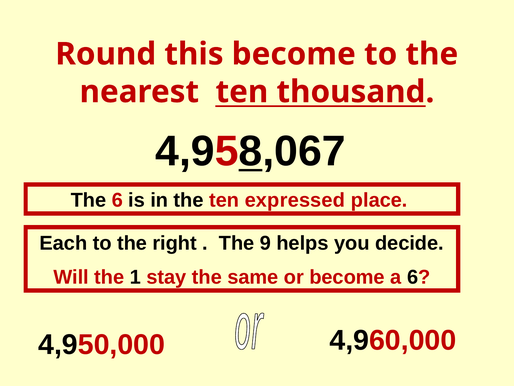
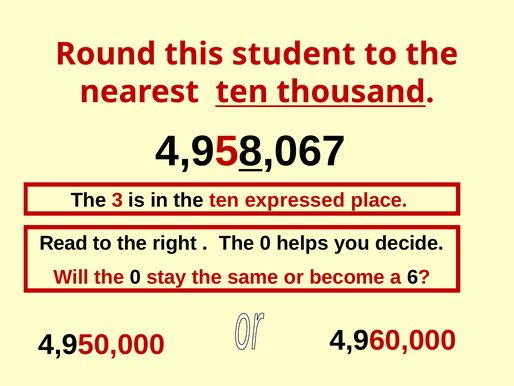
this become: become -> student (294, 54)
The 6: 6 -> 3 (117, 200)
Each: Each -> Read (63, 243)
9: 9 -> 0 (265, 243)
Will the 1: 1 -> 0 (135, 277)
